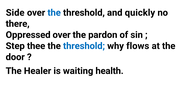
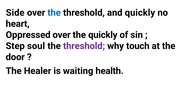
there: there -> heart (18, 24)
the pardon: pardon -> quickly (103, 35)
thee: thee -> soul (36, 46)
threshold colour: blue -> purple (84, 46)
flows: flows -> touch (138, 46)
